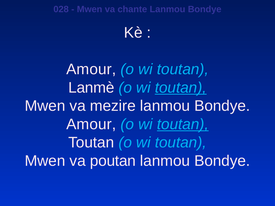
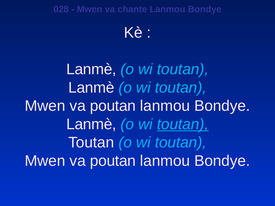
Amour: Amour -> Lanmè (91, 69)
toutan underline: present -> none (181, 88)
mezire: mezire -> poutan (113, 106)
Amour: Amour -> Lanmè (91, 124)
